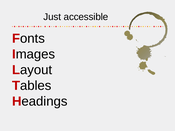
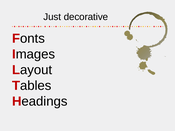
accessible: accessible -> decorative (86, 17)
